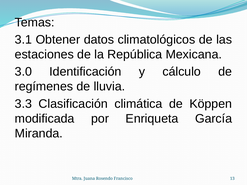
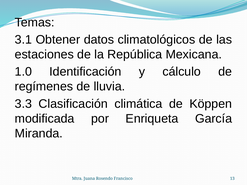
3.0: 3.0 -> 1.0 (23, 72)
